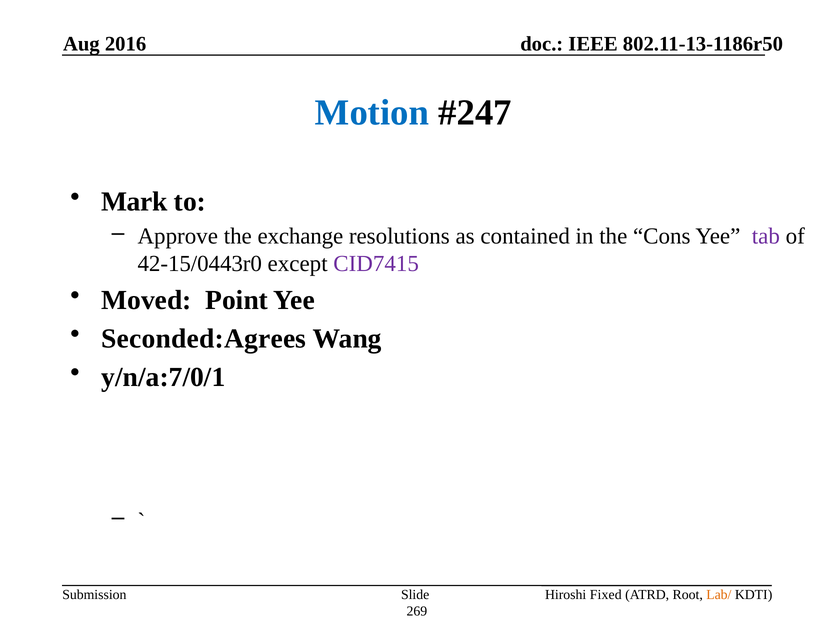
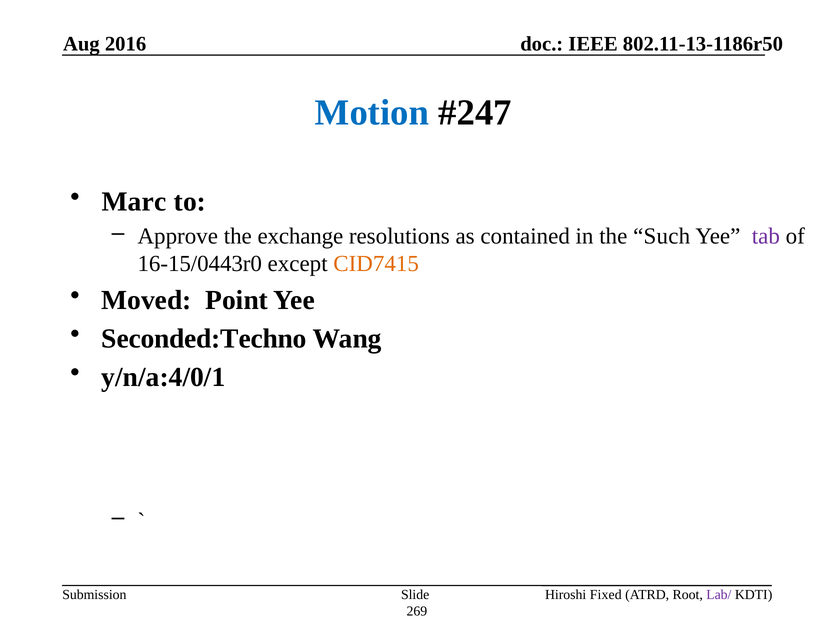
Mark: Mark -> Marc (134, 202)
Cons: Cons -> Such (662, 236)
42-15/0443r0: 42-15/0443r0 -> 16-15/0443r0 (200, 264)
CID7415 colour: purple -> orange (376, 264)
Seconded:Agrees: Seconded:Agrees -> Seconded:Techno (204, 339)
y/n/a:7/0/1: y/n/a:7/0/1 -> y/n/a:4/0/1 (163, 377)
Lab/ colour: orange -> purple (719, 595)
